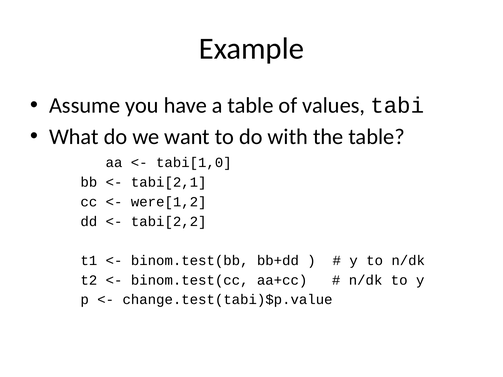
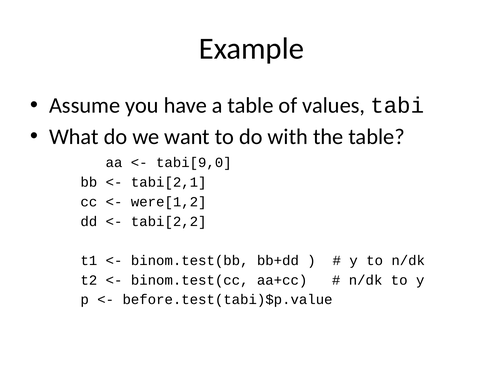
tabi[1,0: tabi[1,0 -> tabi[9,0 (194, 163)
change.test(tabi)$p.value: change.test(tabi)$p.value -> before.test(tabi)$p.value (228, 300)
